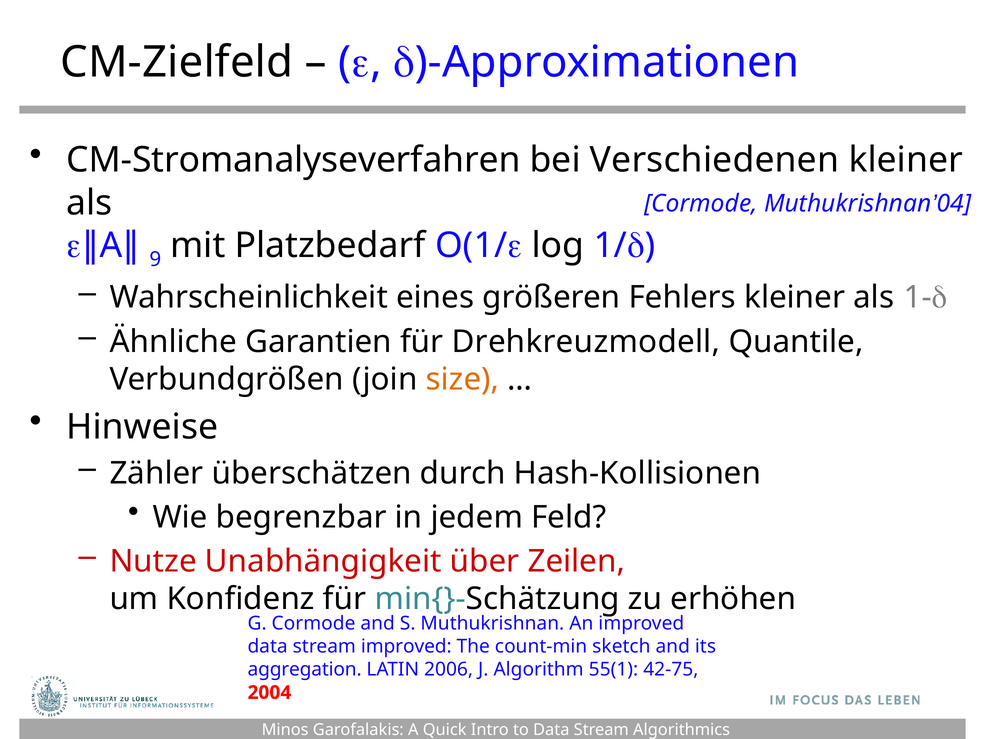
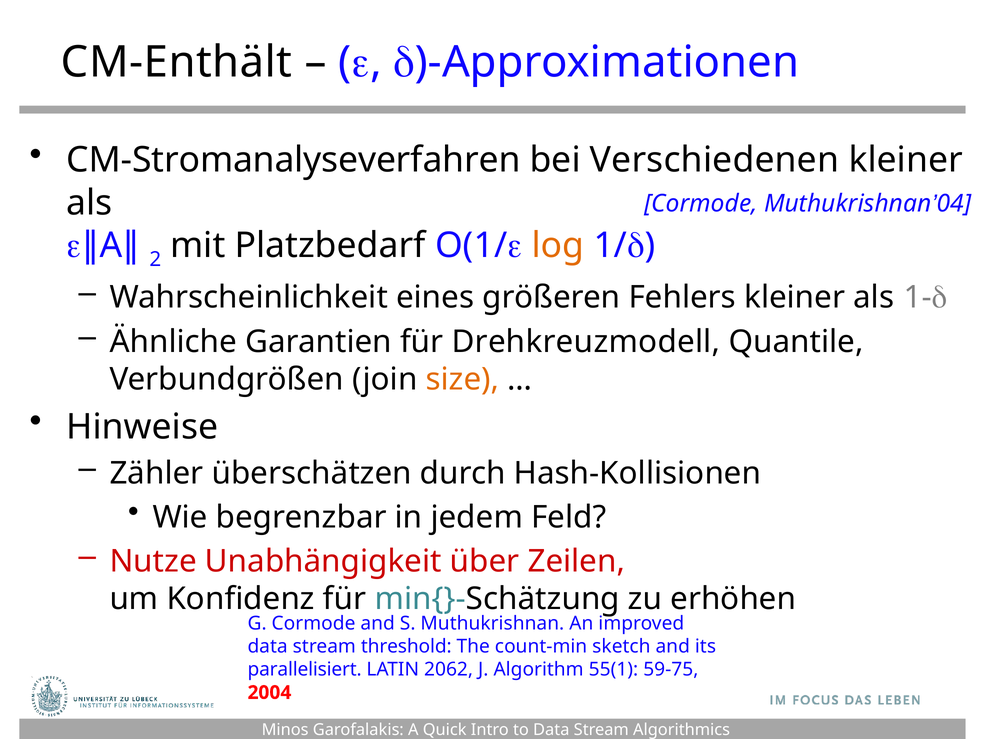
CM-Zielfeld: CM-Zielfeld -> CM-Enthält (177, 62)
9: 9 -> 2 (155, 259)
log colour: black -> orange (558, 245)
stream improved: improved -> threshold (406, 646)
aggregation: aggregation -> parallelisiert (305, 669)
2006: 2006 -> 2062 (449, 669)
42-75: 42-75 -> 59-75 (671, 669)
